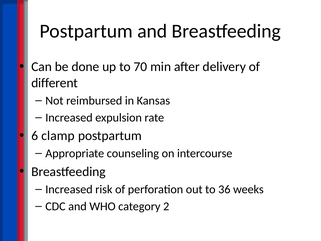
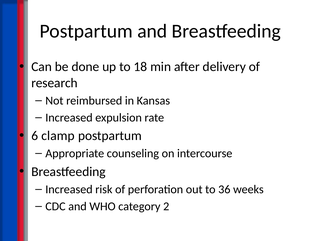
70: 70 -> 18 (140, 67)
different: different -> research (55, 83)
